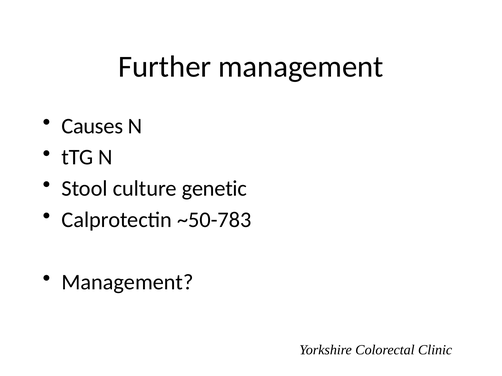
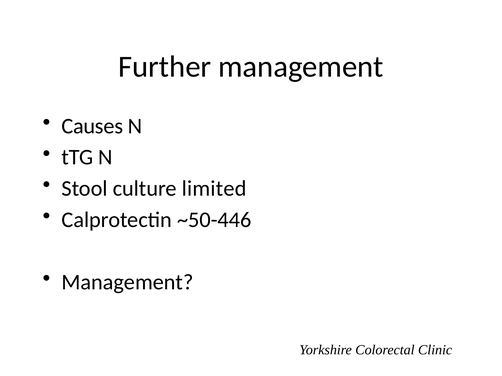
genetic: genetic -> limited (214, 189)
~50-783: ~50-783 -> ~50-446 (214, 220)
